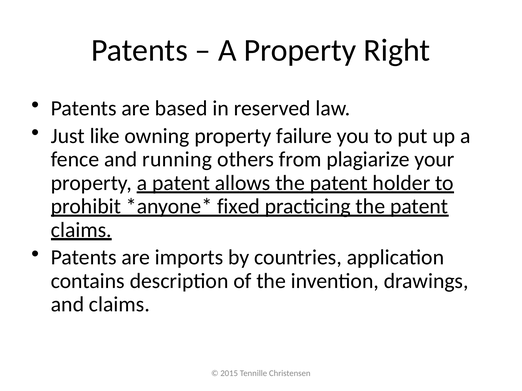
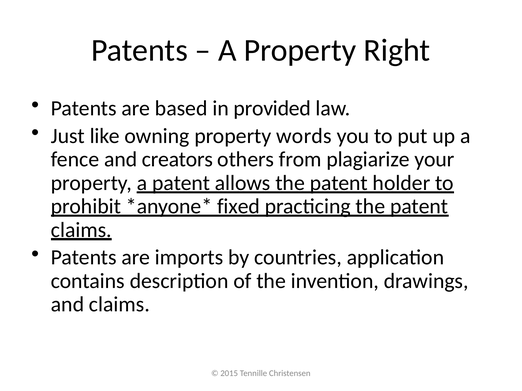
reserved: reserved -> provided (272, 109)
failure: failure -> words (304, 136)
running: running -> creators (177, 160)
